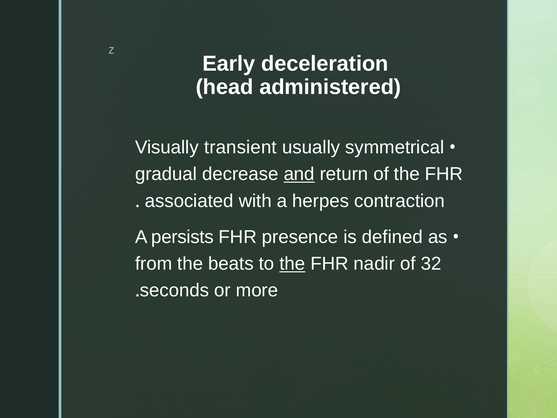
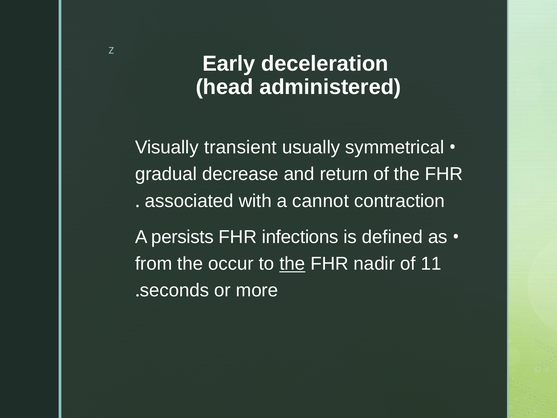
and underline: present -> none (299, 174)
herpes: herpes -> cannot (321, 201)
presence: presence -> infections (300, 237)
beats: beats -> occur (231, 264)
32: 32 -> 11 (431, 264)
